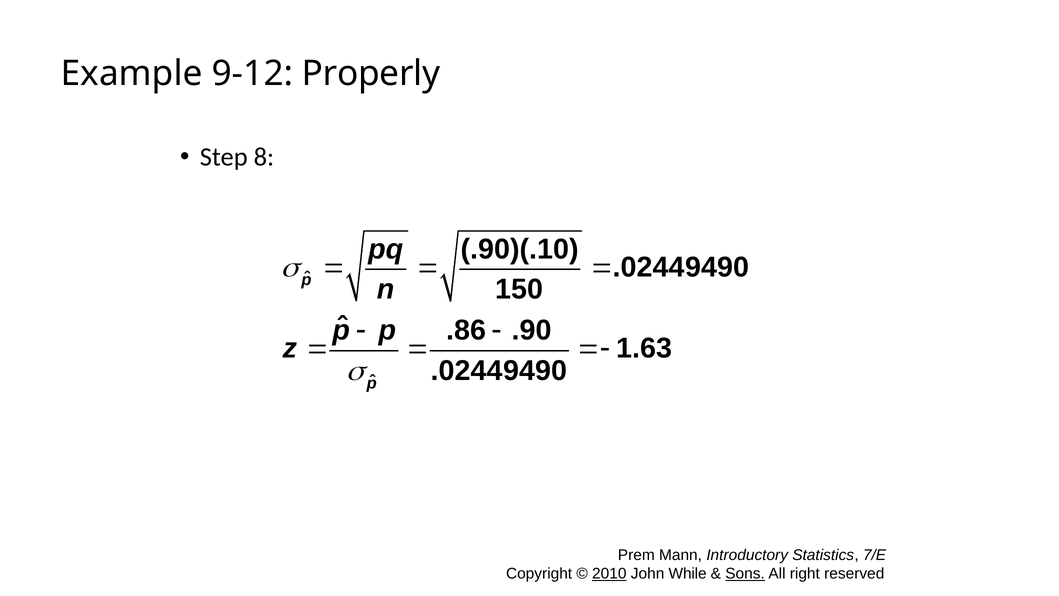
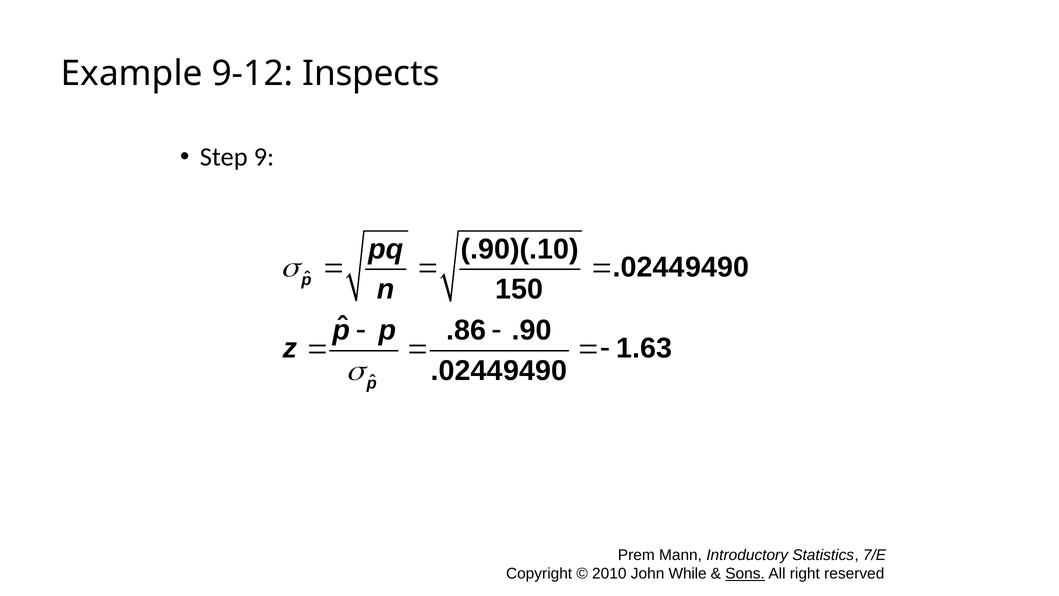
Properly: Properly -> Inspects (371, 73)
8: 8 -> 9 (264, 157)
2010 underline: present -> none (609, 573)
